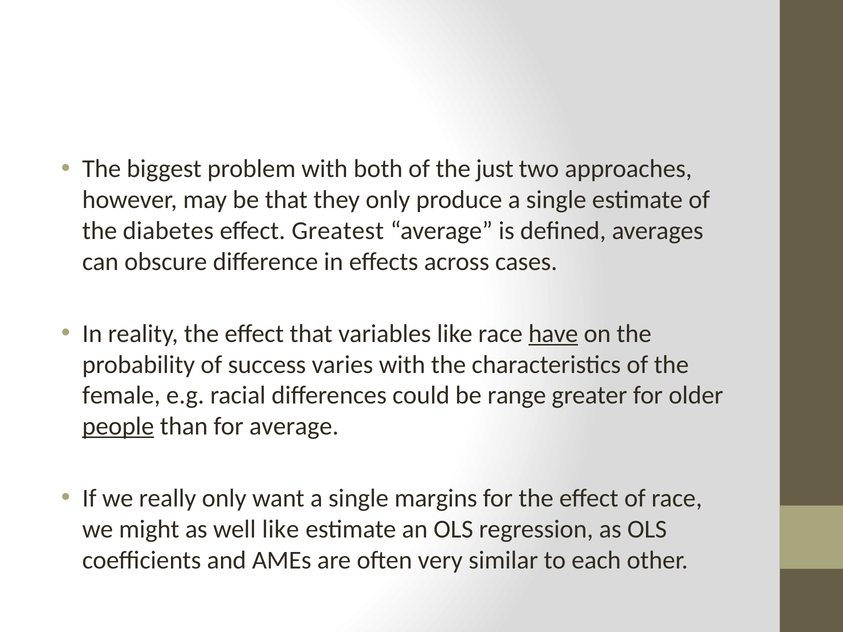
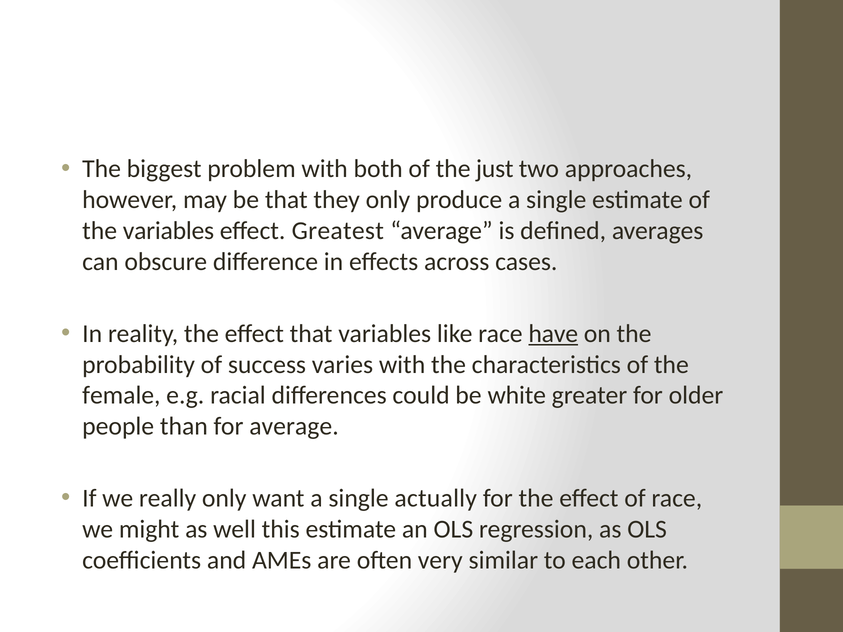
the diabetes: diabetes -> variables (168, 231)
range: range -> white (517, 396)
people underline: present -> none (118, 426)
margins: margins -> actually (436, 499)
well like: like -> this (281, 529)
